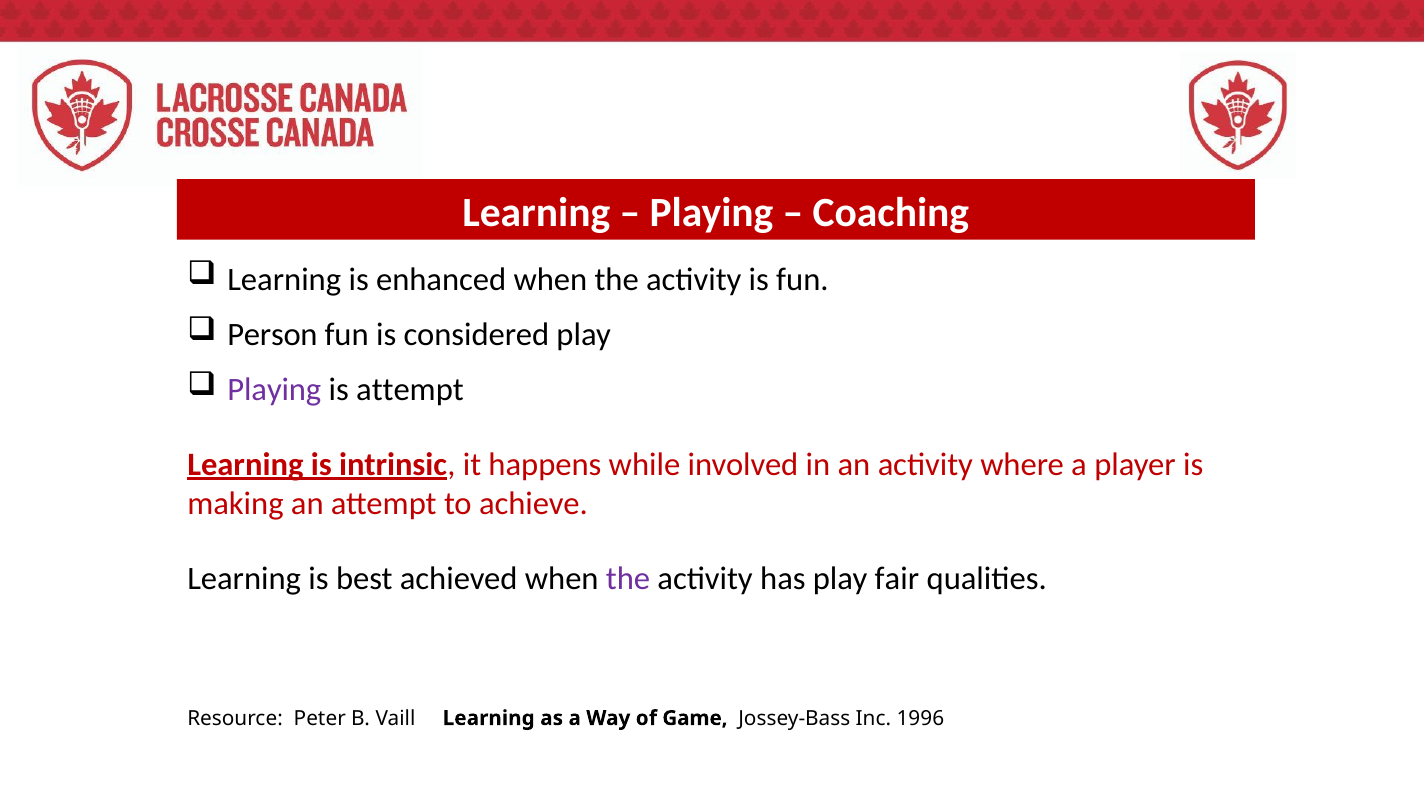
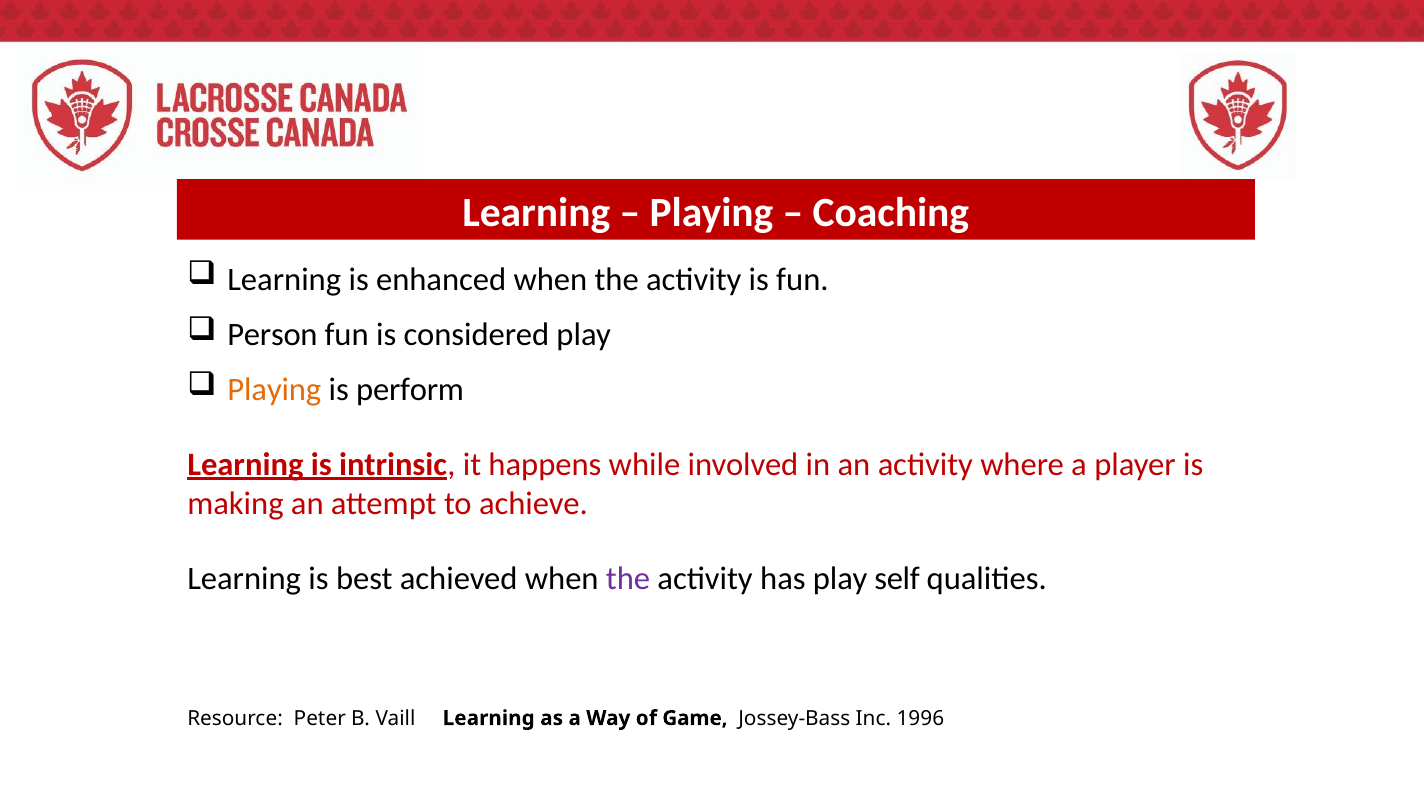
Playing colour: purple -> orange (274, 390)
is attempt: attempt -> perform (410, 390)
fair: fair -> self (897, 578)
